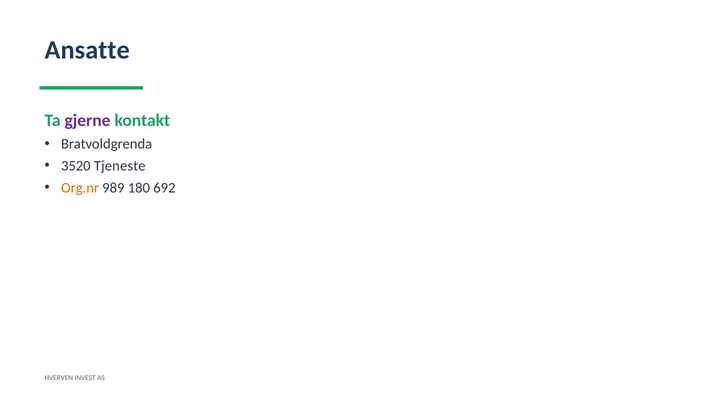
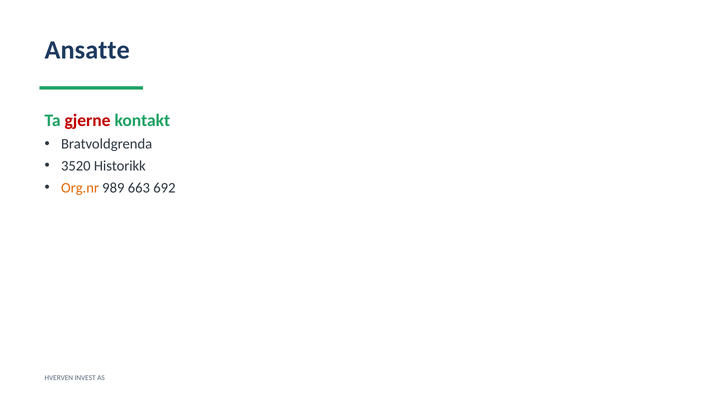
gjerne colour: purple -> red (88, 121)
Tjeneste: Tjeneste -> Historikk (120, 166)
180: 180 -> 663 (139, 188)
